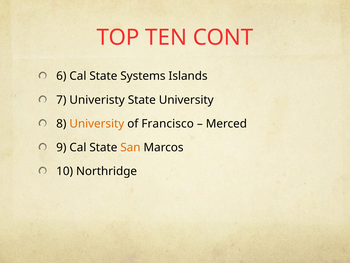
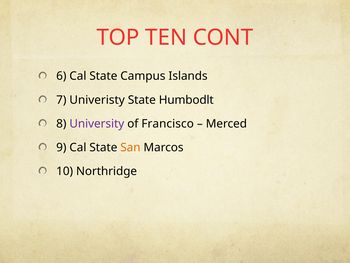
Systems: Systems -> Campus (143, 76)
State University: University -> Humbodlt (186, 100)
University colour: orange -> purple (97, 123)
